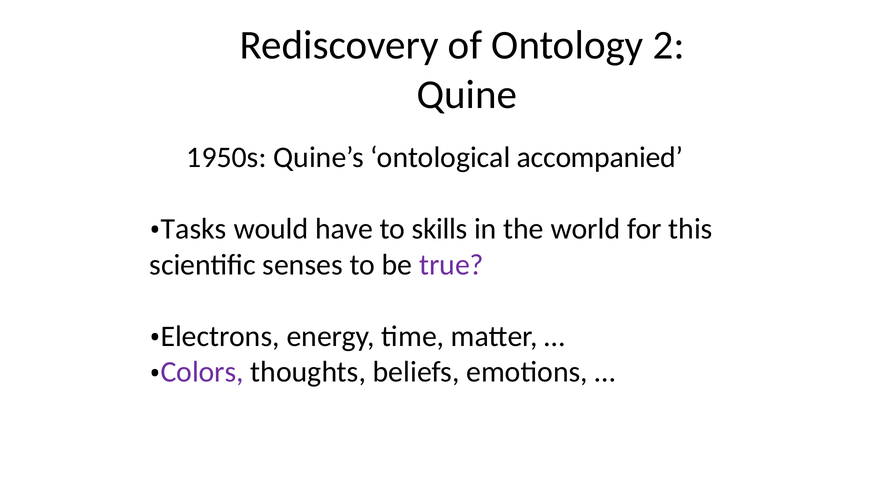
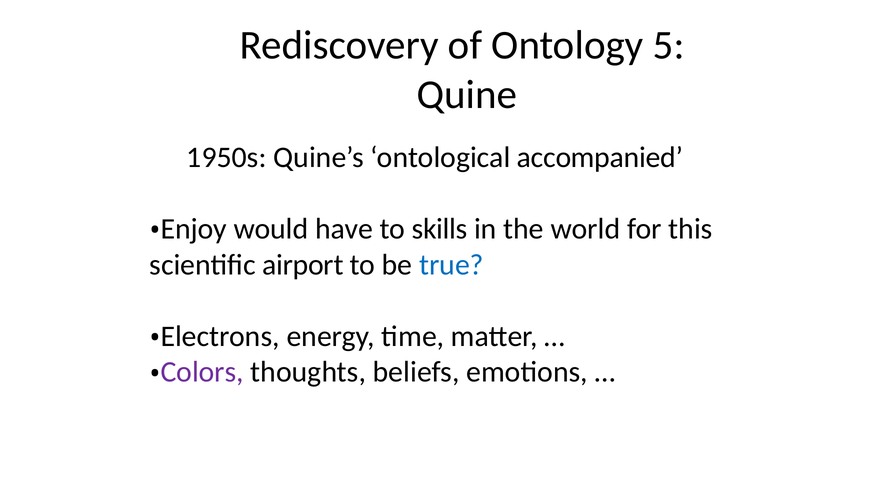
2: 2 -> 5 (669, 45)
Tasks: Tasks -> Enjoy (194, 229)
senses: senses -> airport (303, 265)
true colour: purple -> blue (451, 265)
